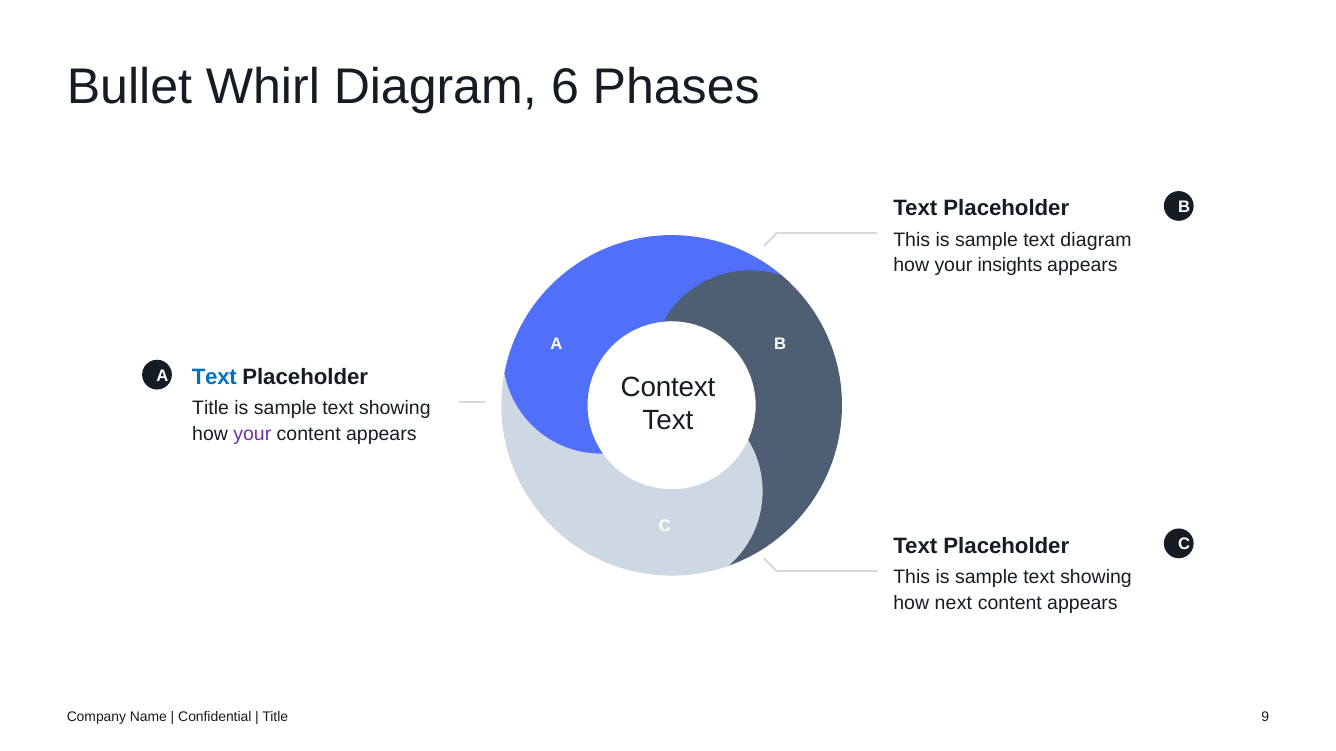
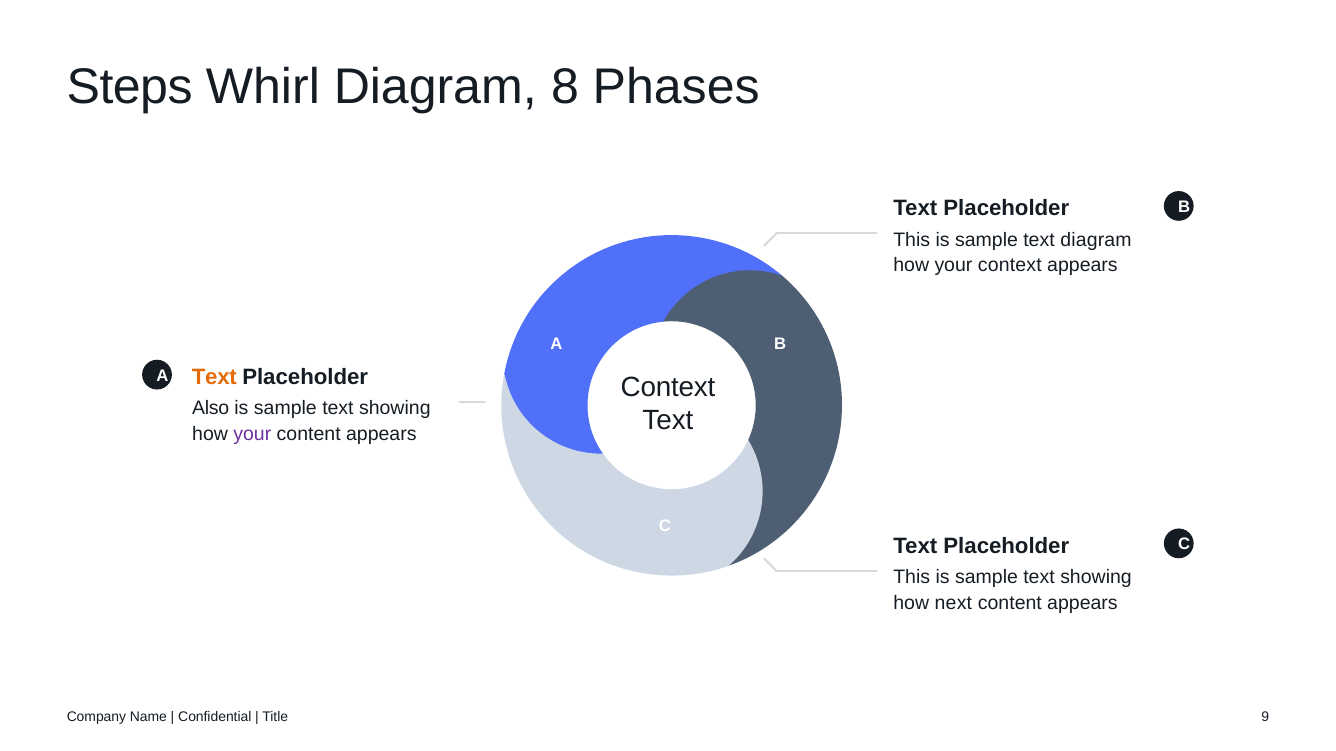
Bullet: Bullet -> Steps (130, 87)
6: 6 -> 8 (565, 87)
your insights: insights -> context (1010, 266)
Text colour: blue -> orange (214, 377)
Title: Title -> Also (211, 409)
